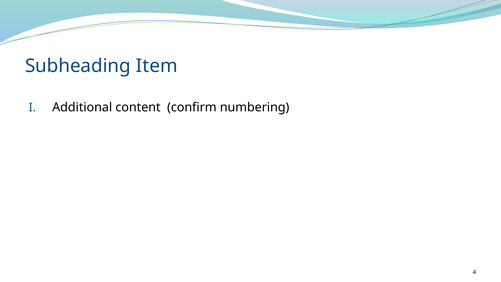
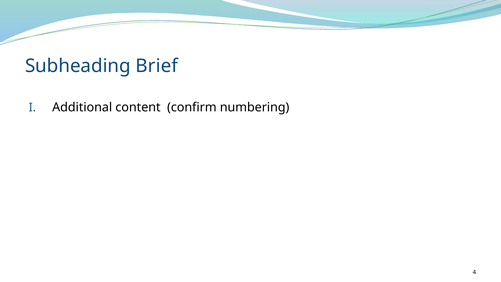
Item: Item -> Brief (157, 66)
